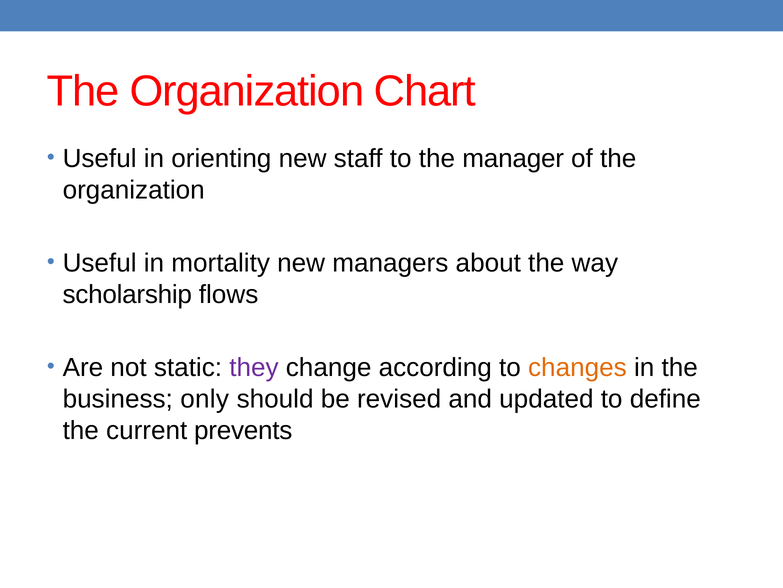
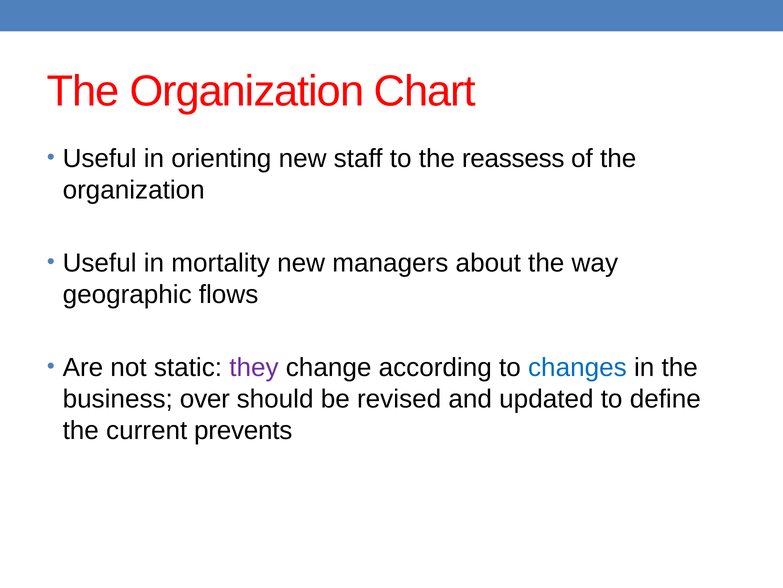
manager: manager -> reassess (513, 158)
scholarship: scholarship -> geographic (127, 294)
changes colour: orange -> blue (577, 367)
only: only -> over (205, 399)
